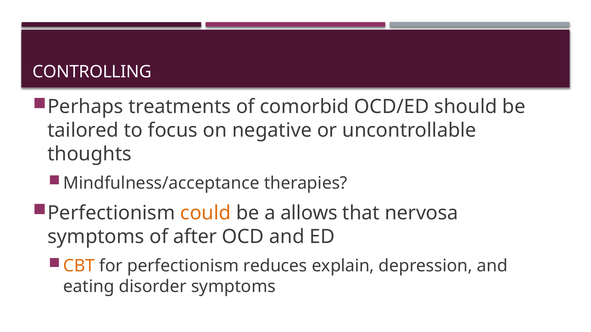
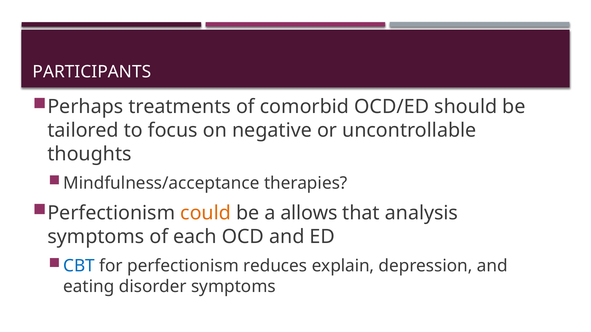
CONTROLLING: CONTROLLING -> PARTICIPANTS (92, 72)
nervosa: nervosa -> analysis (421, 213)
after: after -> each (195, 237)
CBT colour: orange -> blue (79, 266)
